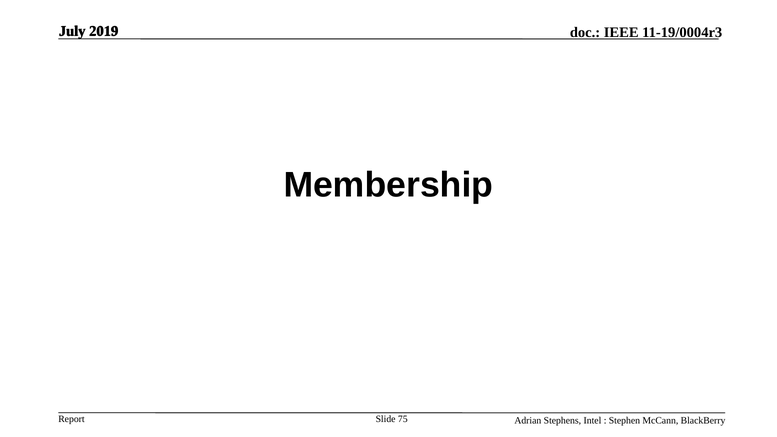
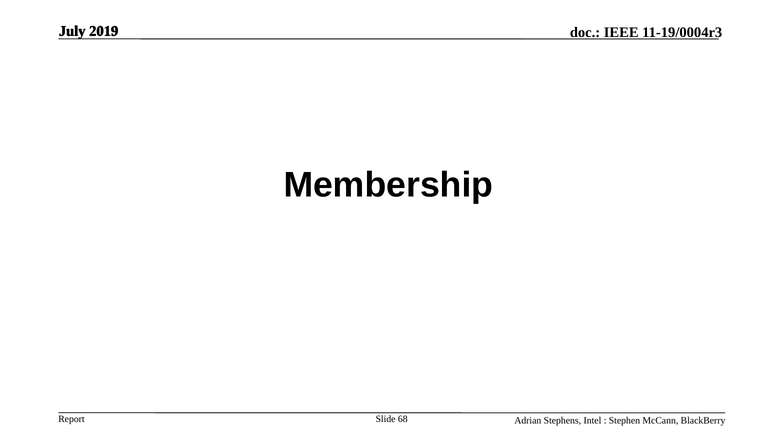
75: 75 -> 68 (403, 419)
